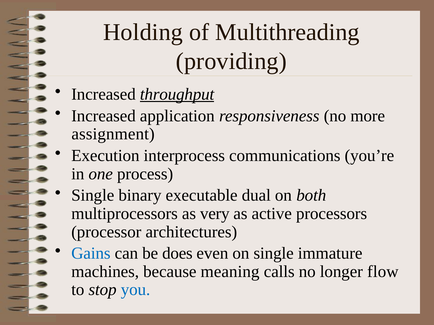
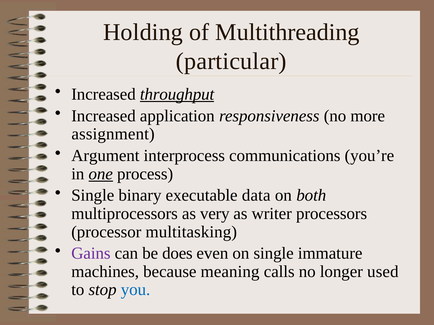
providing: providing -> particular (231, 61)
Execution: Execution -> Argument (105, 156)
one underline: none -> present (101, 174)
dual: dual -> data (256, 196)
active: active -> writer (272, 214)
architectures: architectures -> multitasking (191, 232)
Gains colour: blue -> purple (91, 254)
flow: flow -> used (383, 272)
